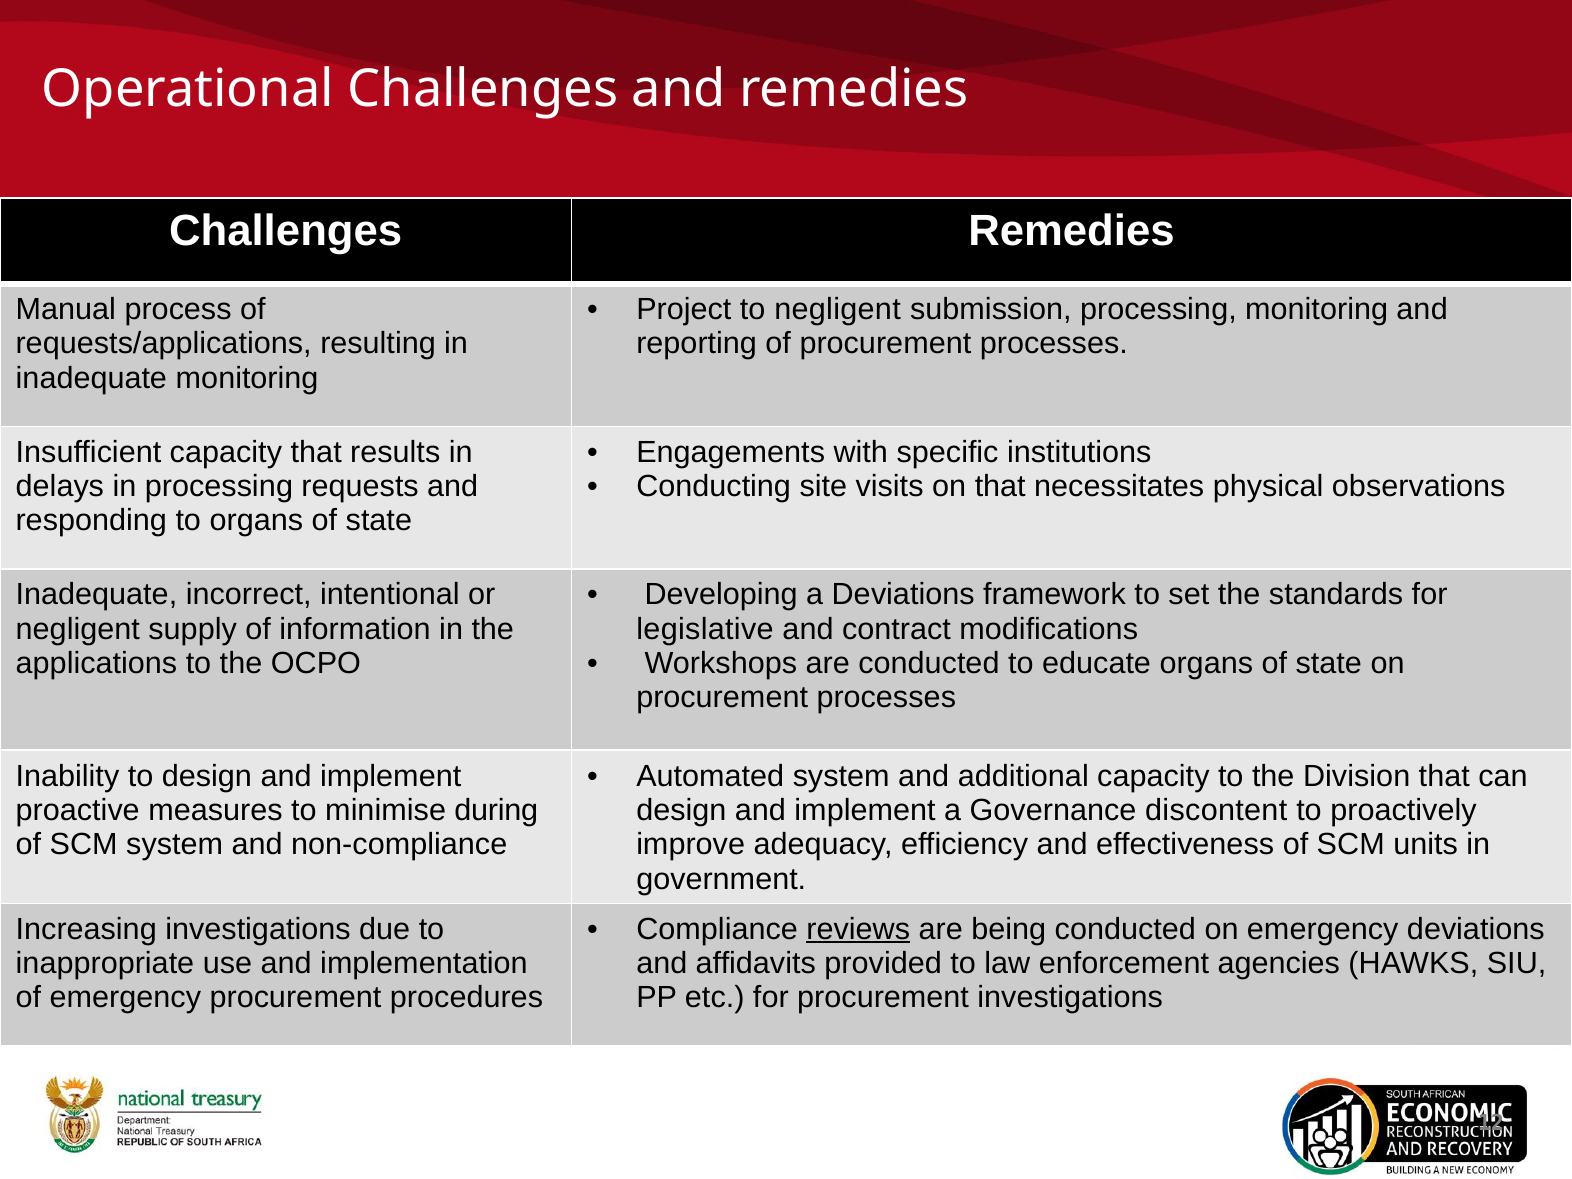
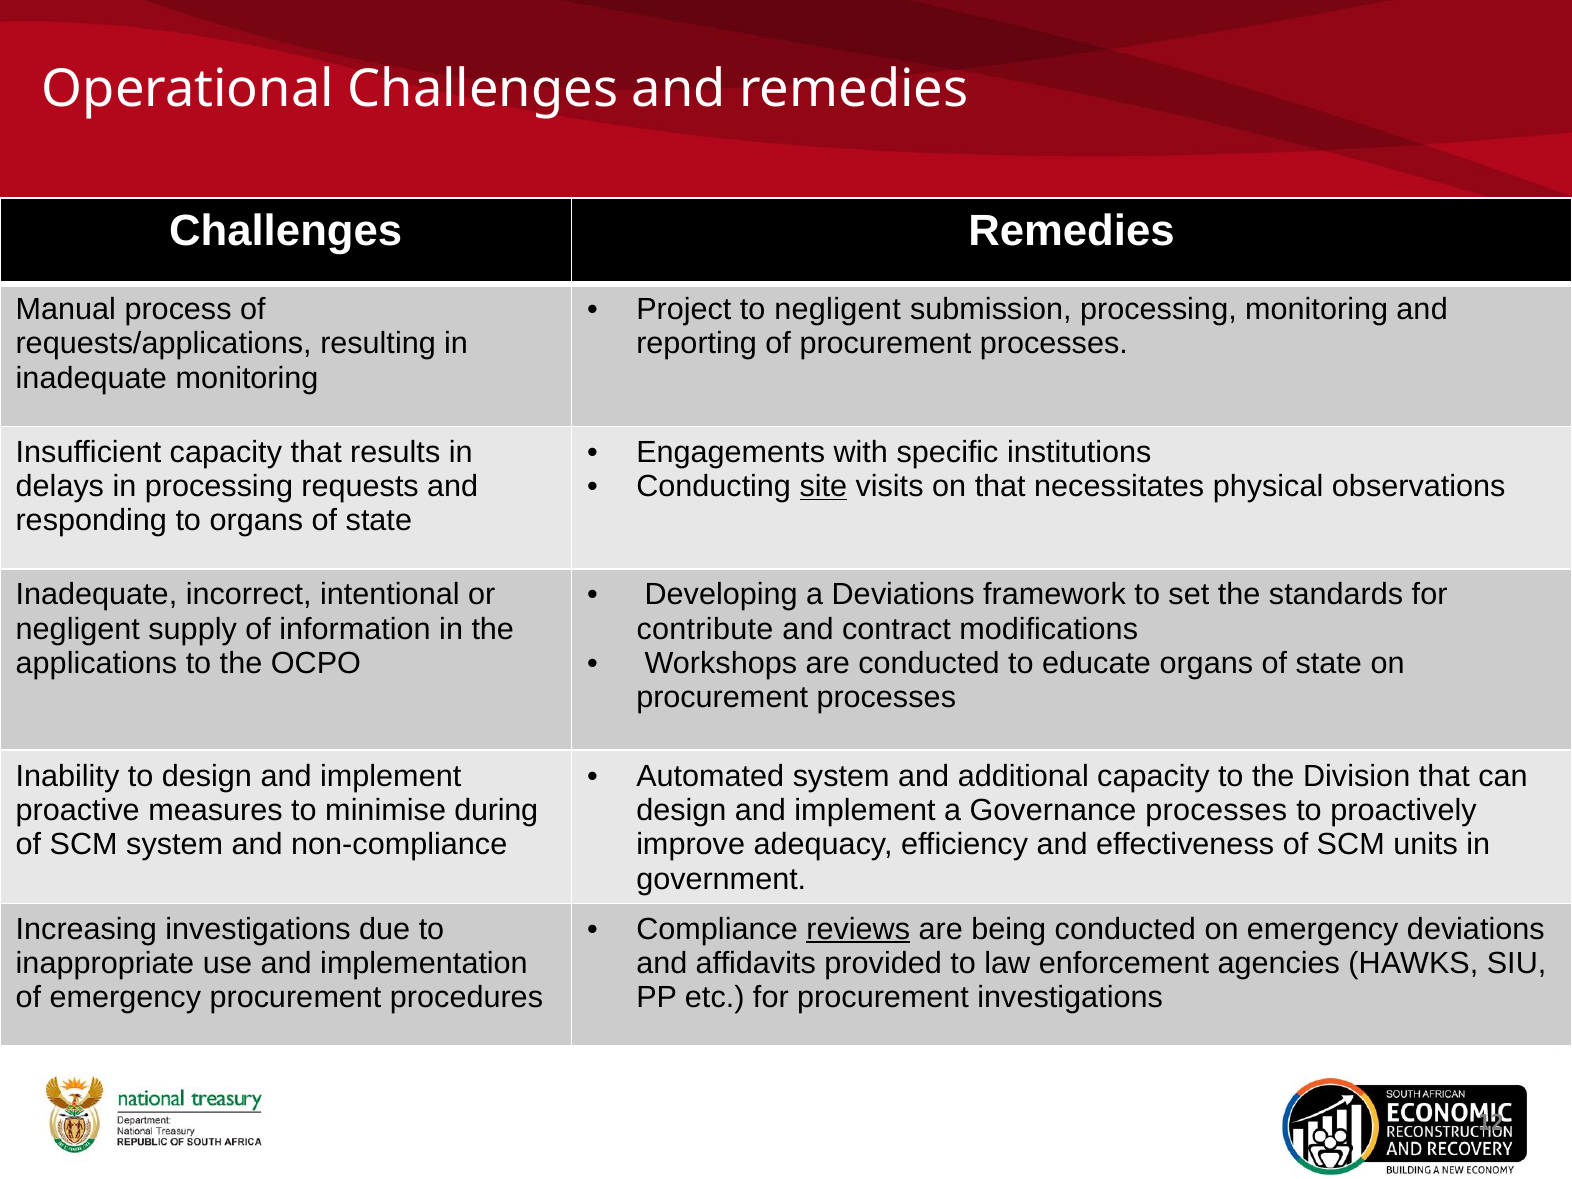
site underline: none -> present (823, 486)
legislative: legislative -> contribute (705, 629)
Governance discontent: discontent -> processes (1216, 810)
